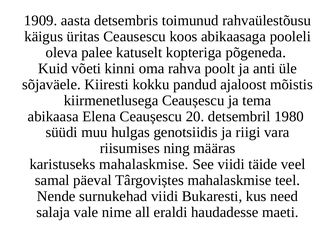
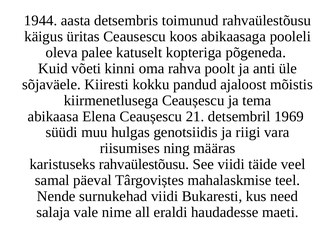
1909: 1909 -> 1944 (41, 21)
20: 20 -> 21 (195, 117)
1980: 1980 -> 1969 (289, 117)
karistuseks mahalaskmise: mahalaskmise -> rahvaülestõusu (144, 164)
